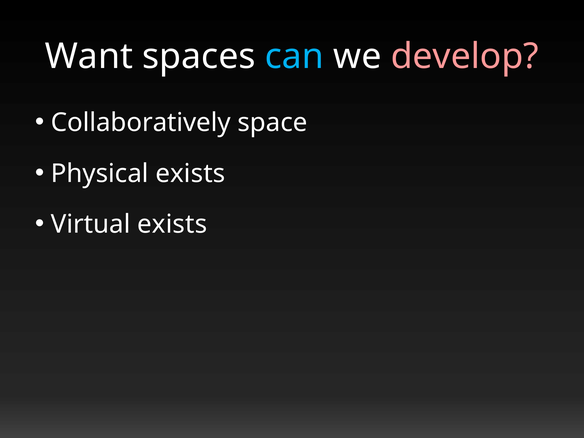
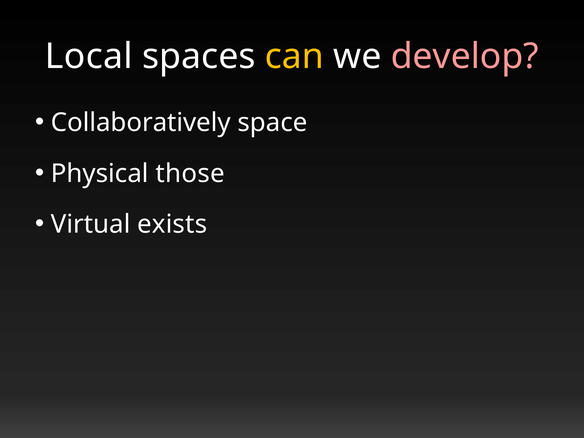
Want: Want -> Local (89, 57)
can colour: light blue -> yellow (294, 57)
Physical exists: exists -> those (190, 173)
